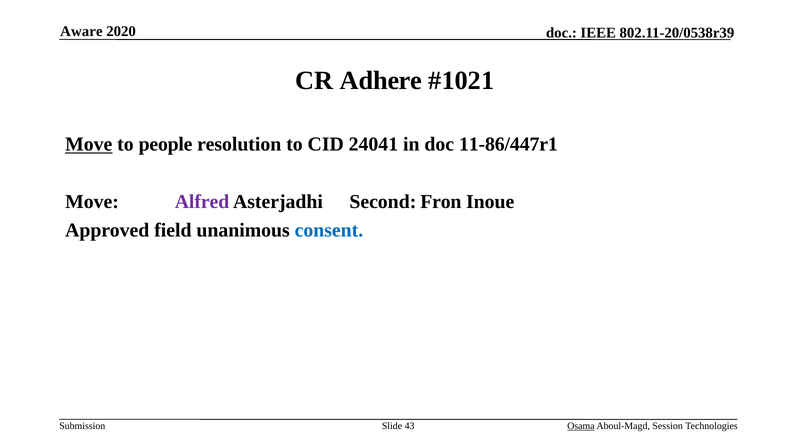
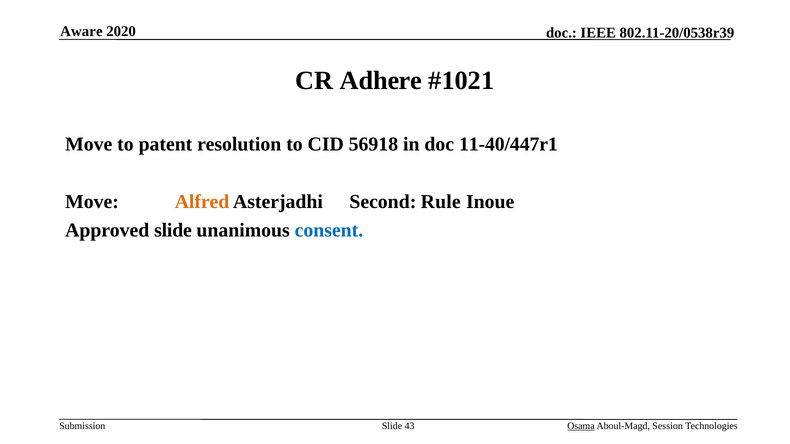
Move underline: present -> none (89, 145)
people: people -> patent (165, 145)
24041: 24041 -> 56918 (373, 145)
11-86/447r1: 11-86/447r1 -> 11-40/447r1 (508, 145)
Alfred colour: purple -> orange (202, 202)
Fron: Fron -> Rule (441, 202)
Approved field: field -> slide (173, 231)
